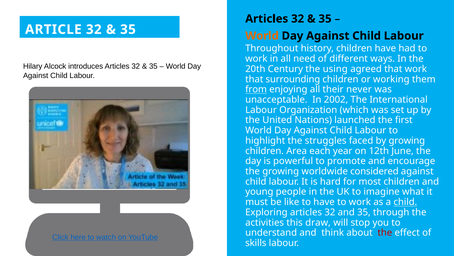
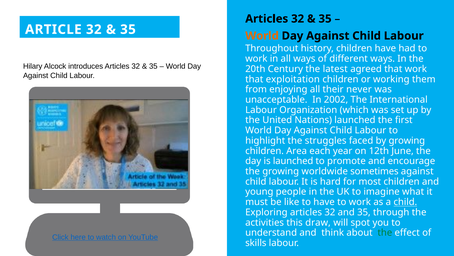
all need: need -> ways (304, 59)
using: using -> latest (335, 69)
surrounding: surrounding -> exploitation (293, 79)
from underline: present -> none (256, 89)
is powerful: powerful -> launched (293, 161)
considered: considered -> sometimes (374, 171)
stop: stop -> spot (360, 222)
the colour: red -> green (385, 232)
